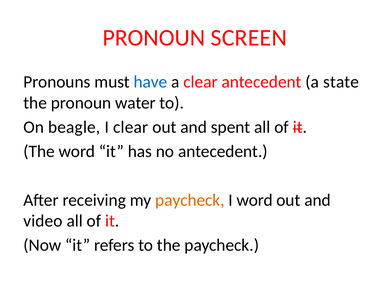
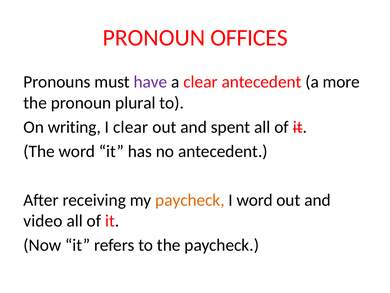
SCREEN: SCREEN -> OFFICES (249, 38)
have colour: blue -> purple (150, 82)
state: state -> more (341, 82)
water: water -> plural (135, 103)
beagle: beagle -> writing (74, 127)
